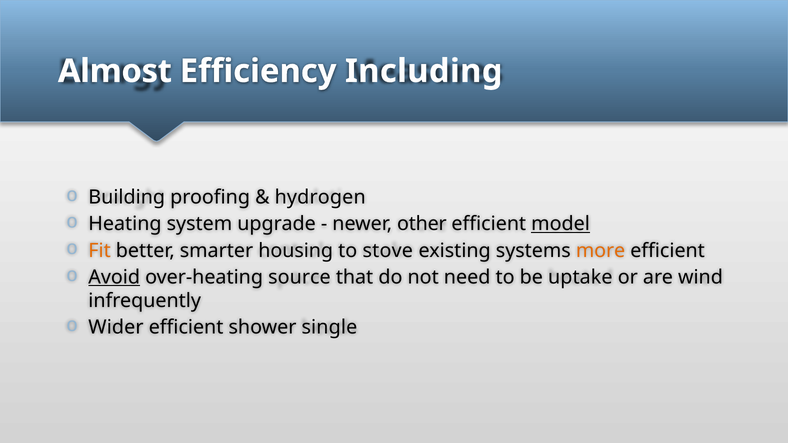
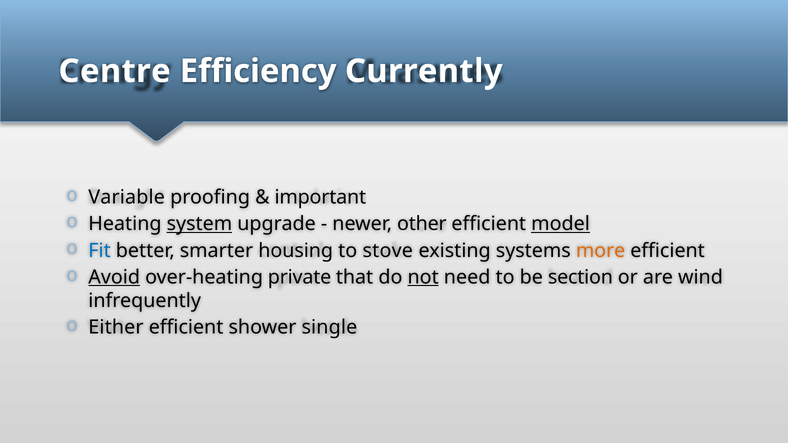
Almost: Almost -> Centre (115, 71)
Including: Including -> Currently (424, 71)
Building: Building -> Variable (127, 198)
hydrogen: hydrogen -> important (320, 198)
system underline: none -> present (199, 224)
Fit colour: orange -> blue (100, 251)
source: source -> private (300, 277)
not underline: none -> present (423, 277)
uptake: uptake -> section (580, 277)
Wider: Wider -> Either (116, 328)
